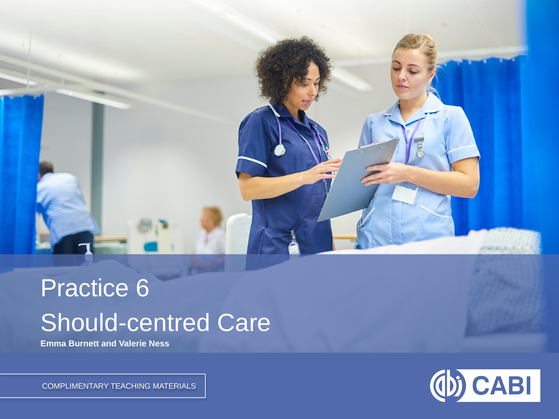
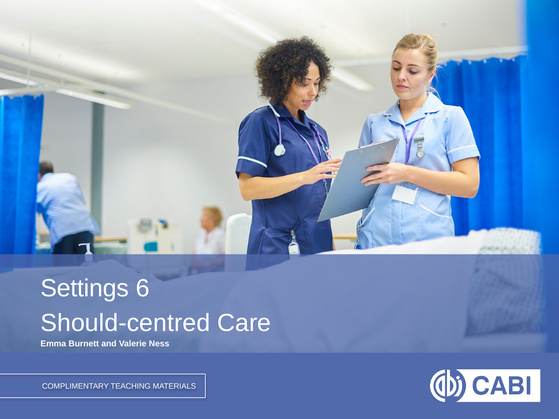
Practice: Practice -> Settings (85, 289)
